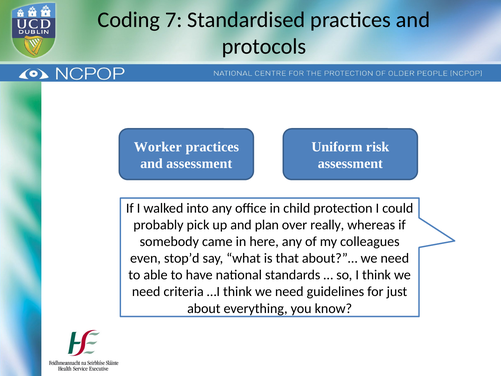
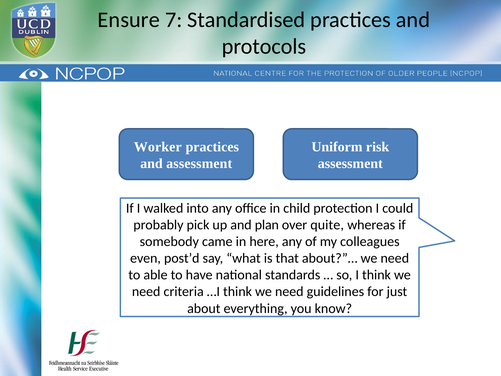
Coding: Coding -> Ensure (129, 20)
really: really -> quite (327, 225)
stop’d: stop’d -> post’d (182, 258)
